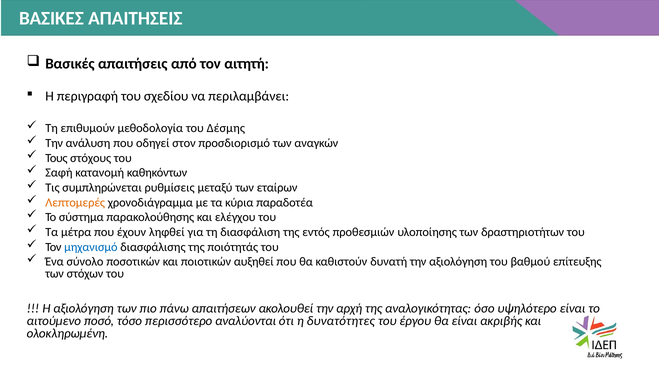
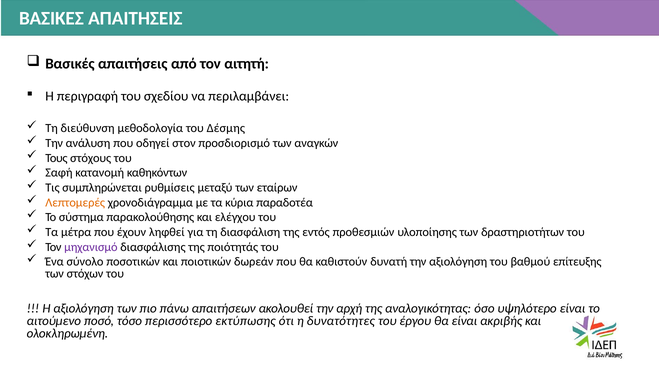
επιθυμούν: επιθυμούν -> διεύθυνση (88, 128)
μηχανισμό colour: blue -> purple (91, 247)
αυξηθεί: αυξηθεί -> δωρεάν (254, 262)
αναλύονται: αναλύονται -> εκτύπωσης (245, 321)
